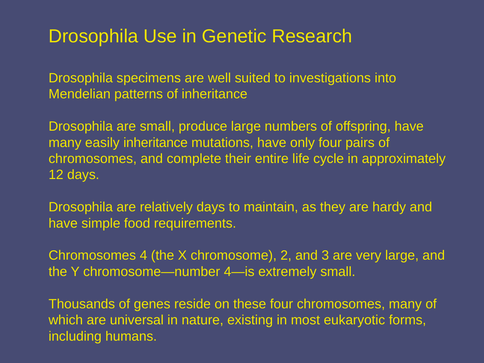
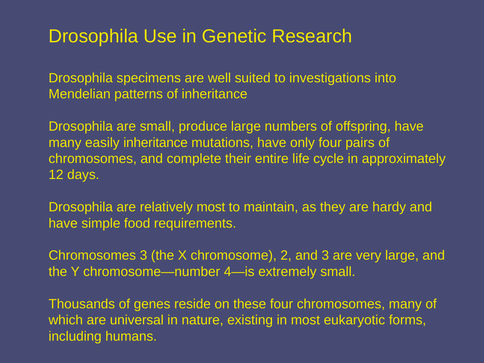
relatively days: days -> most (211, 207)
Chromosomes 4: 4 -> 3 (144, 256)
